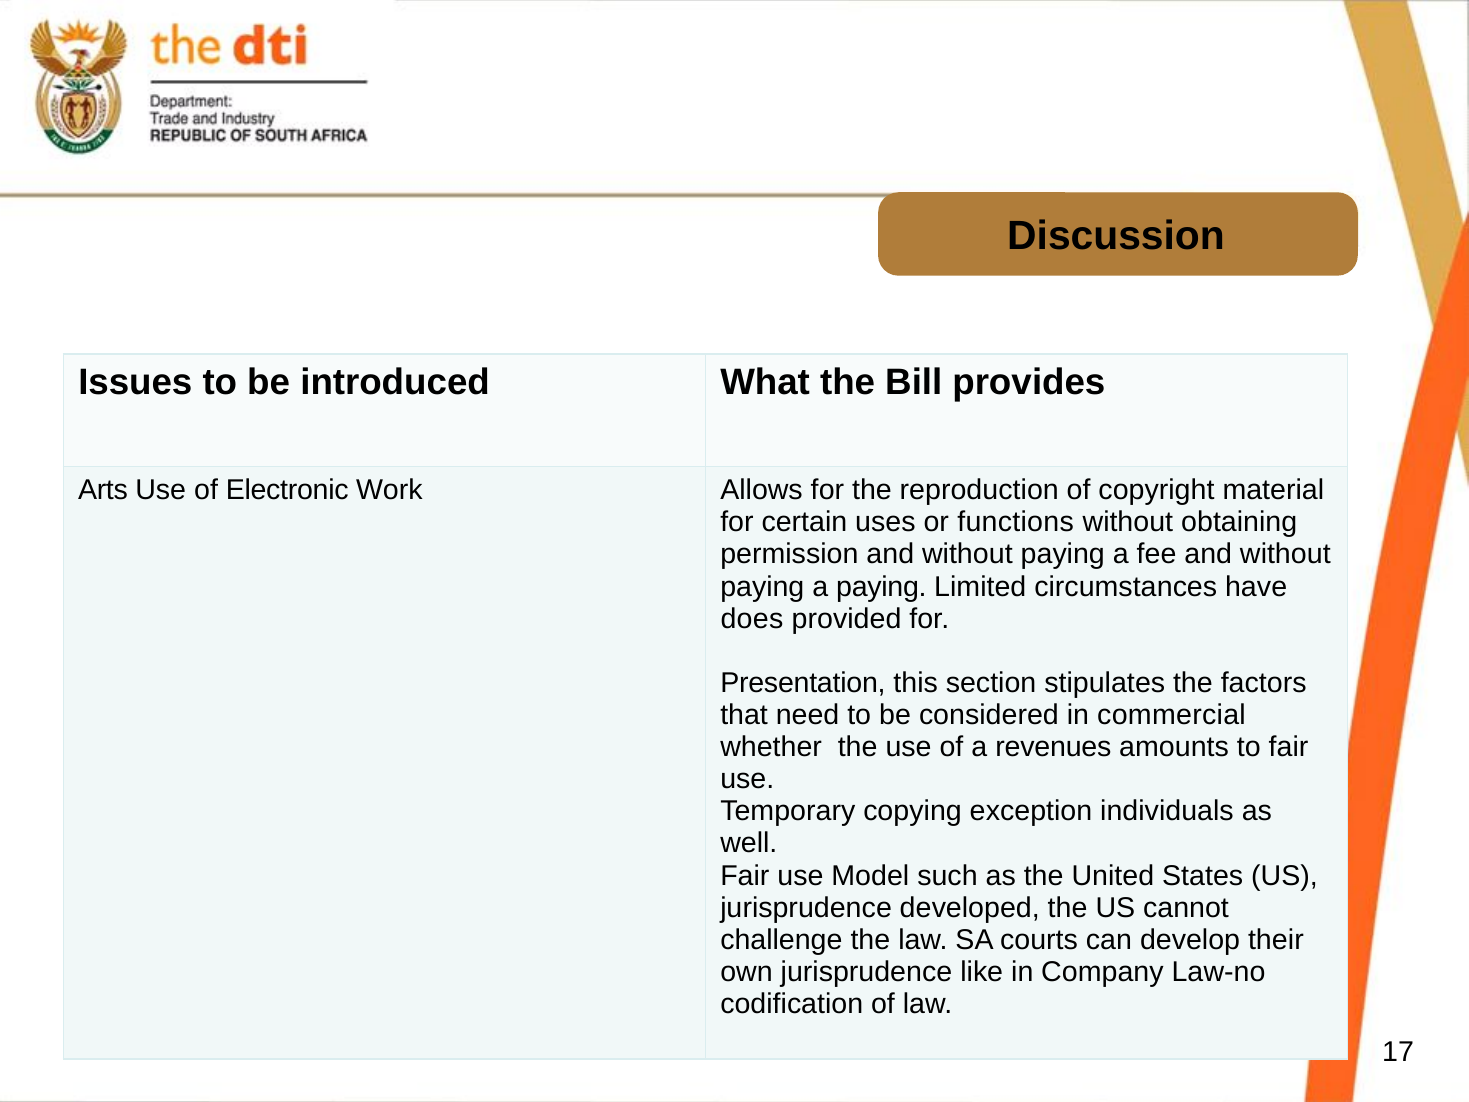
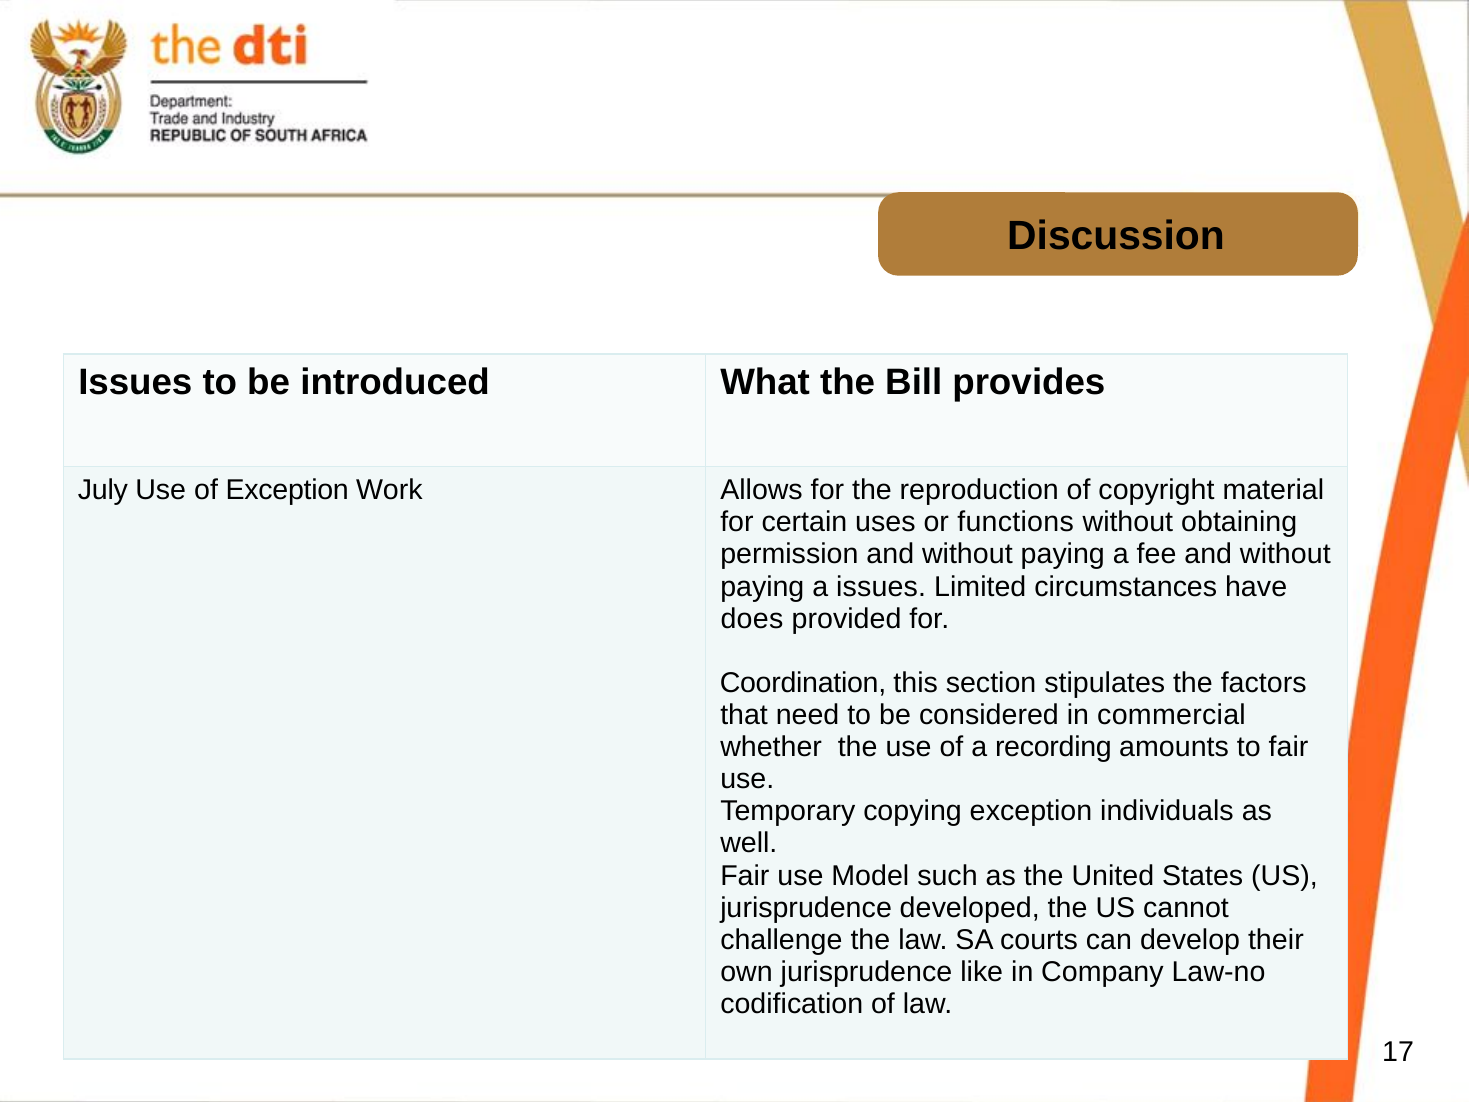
Arts: Arts -> July (103, 490)
of Electronic: Electronic -> Exception (287, 490)
a paying: paying -> issues (881, 587)
Presentation: Presentation -> Coordination (803, 683)
revenues: revenues -> recording (1053, 747)
